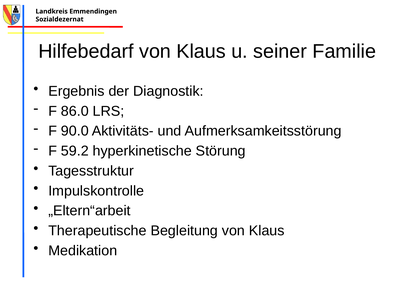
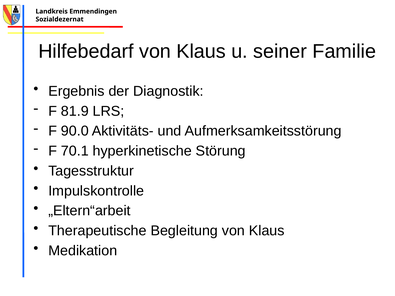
86.0: 86.0 -> 81.9 (75, 111)
59.2: 59.2 -> 70.1 (75, 151)
